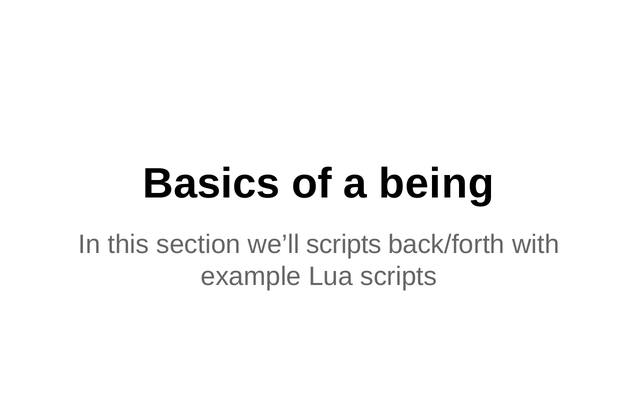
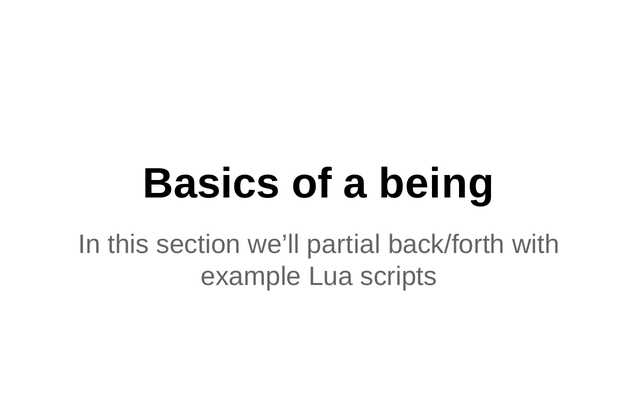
we’ll scripts: scripts -> partial (344, 244)
